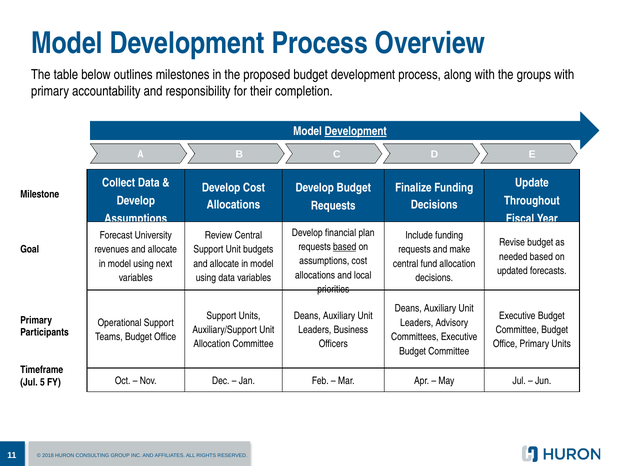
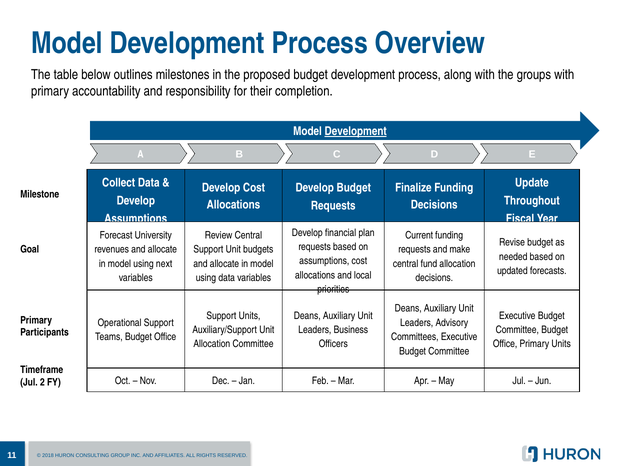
Include: Include -> Current (419, 236)
based underline: present -> none (345, 247)
5: 5 -> 2 (42, 383)
